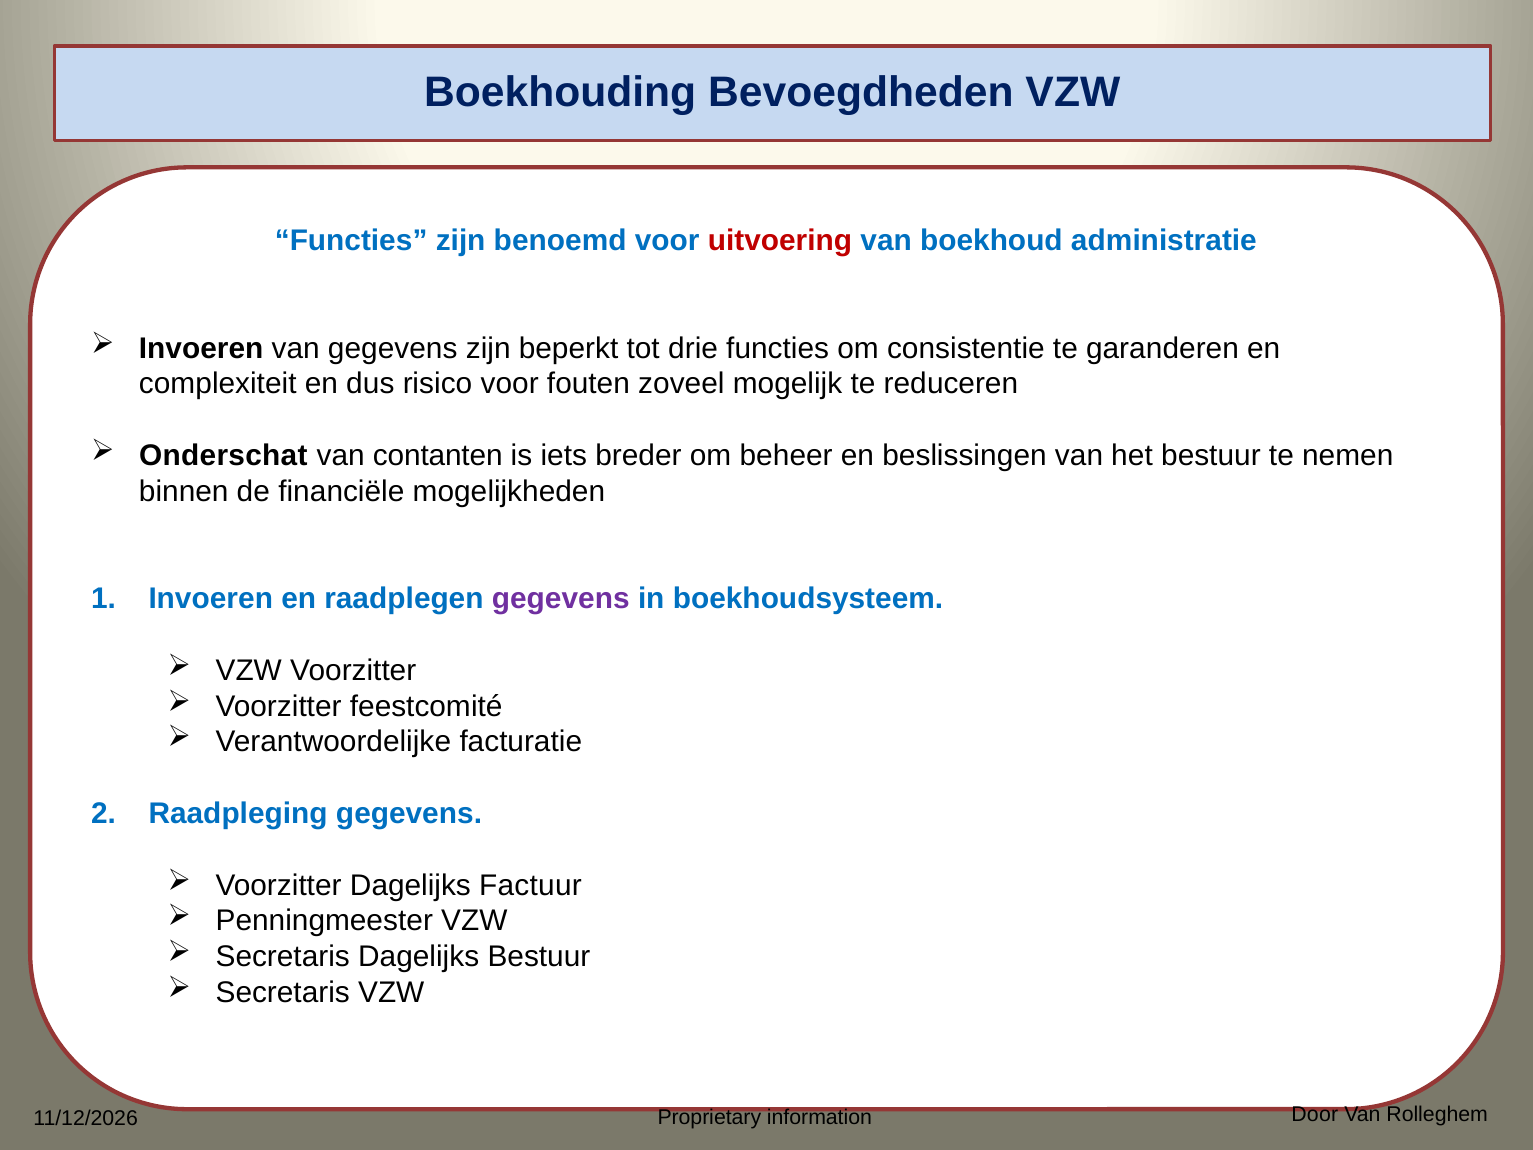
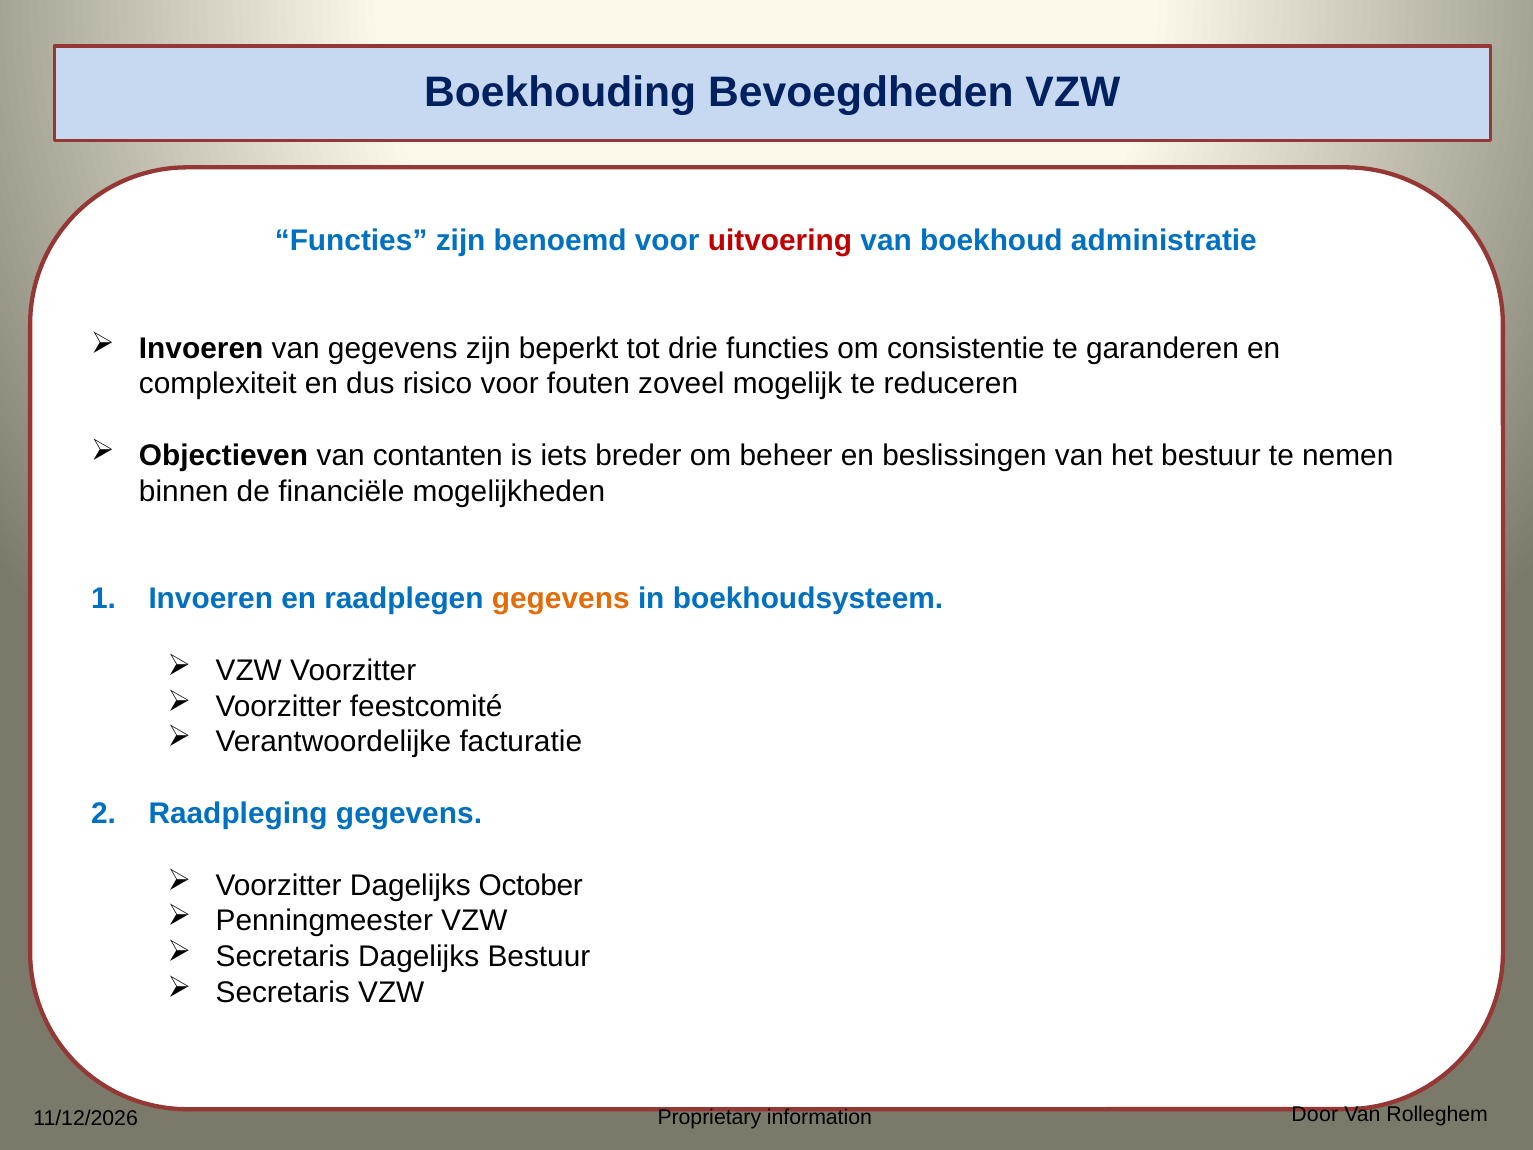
Onderschat: Onderschat -> Objectieven (224, 455)
gegevens colour: purple -> orange (561, 599)
Factuur: Factuur -> October (531, 885)
